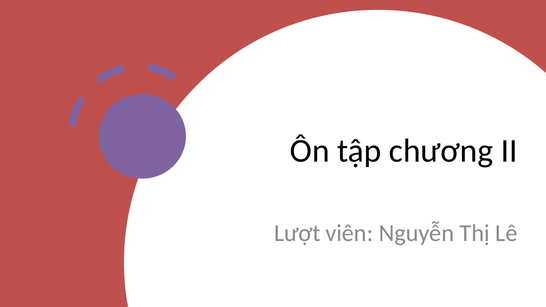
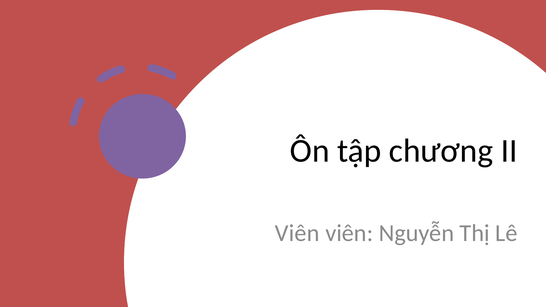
Lượt: Lượt -> Viên (297, 233)
